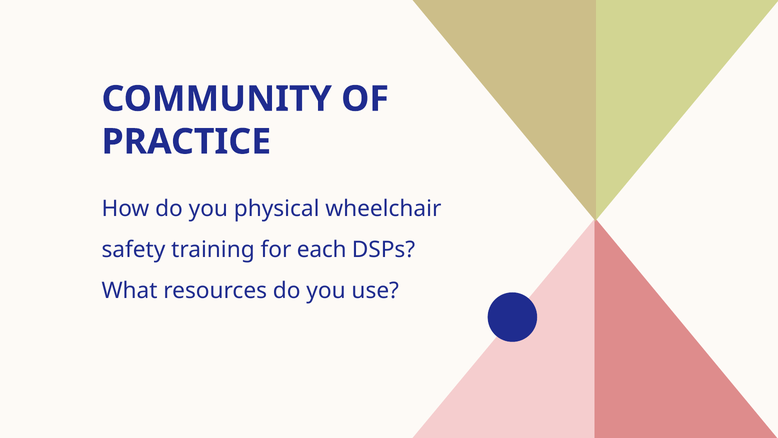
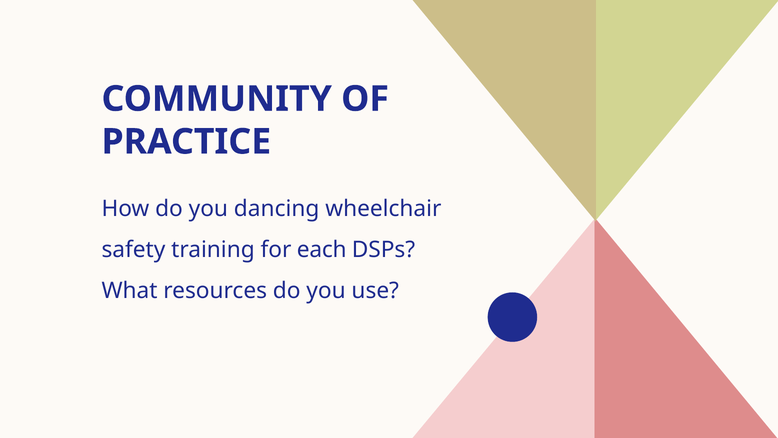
physical: physical -> dancing (277, 209)
